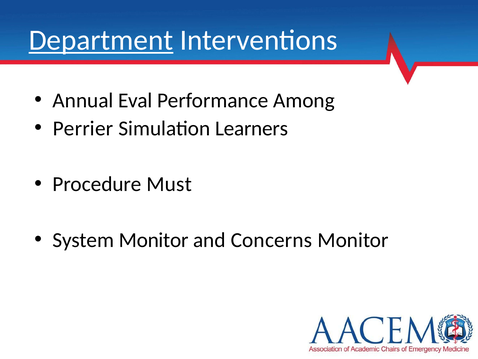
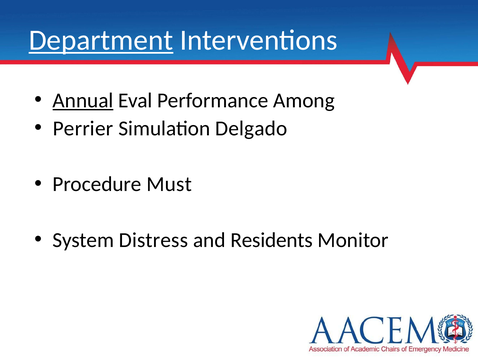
Annual underline: none -> present (83, 100)
Learners: Learners -> Delgado (251, 128)
System Monitor: Monitor -> Distress (153, 240)
Concerns: Concerns -> Residents (272, 240)
